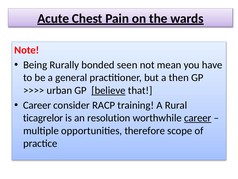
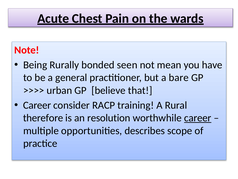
then: then -> bare (179, 77)
believe underline: present -> none (109, 90)
ticagrelor: ticagrelor -> therefore (43, 118)
therefore: therefore -> describes (145, 130)
